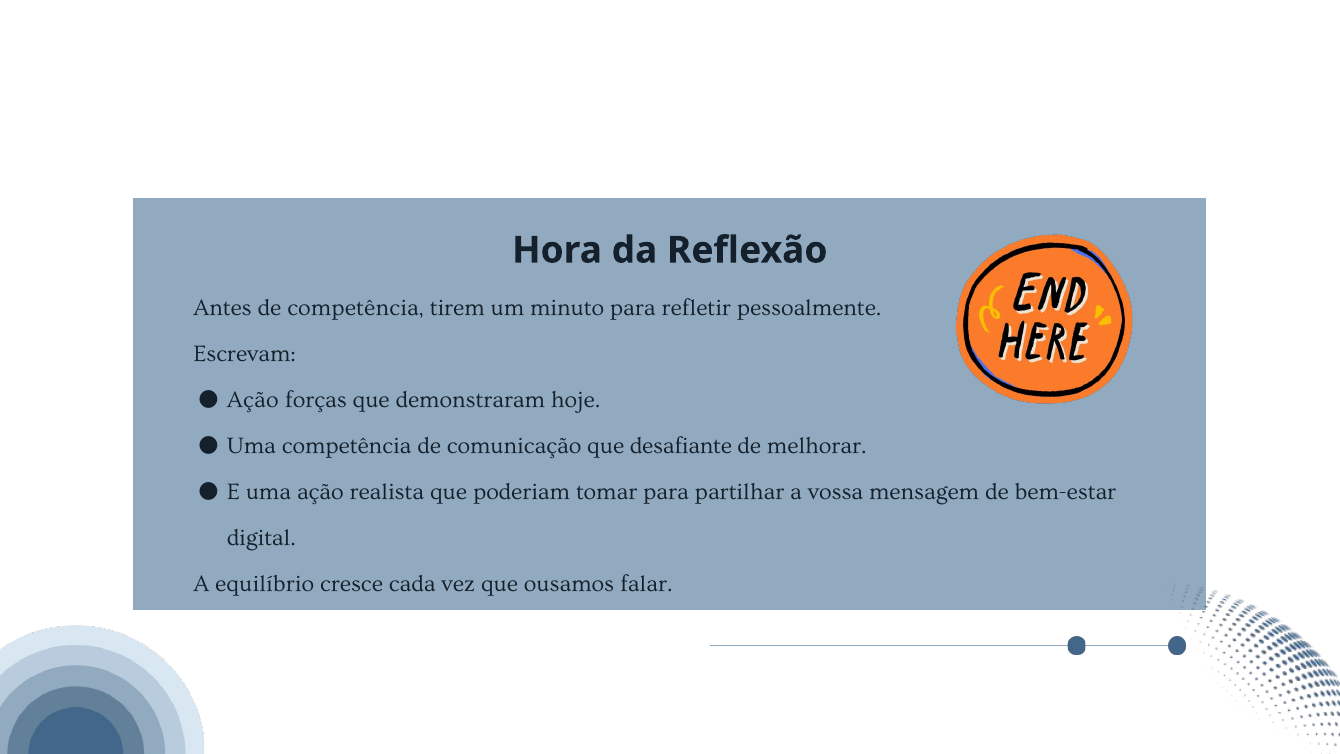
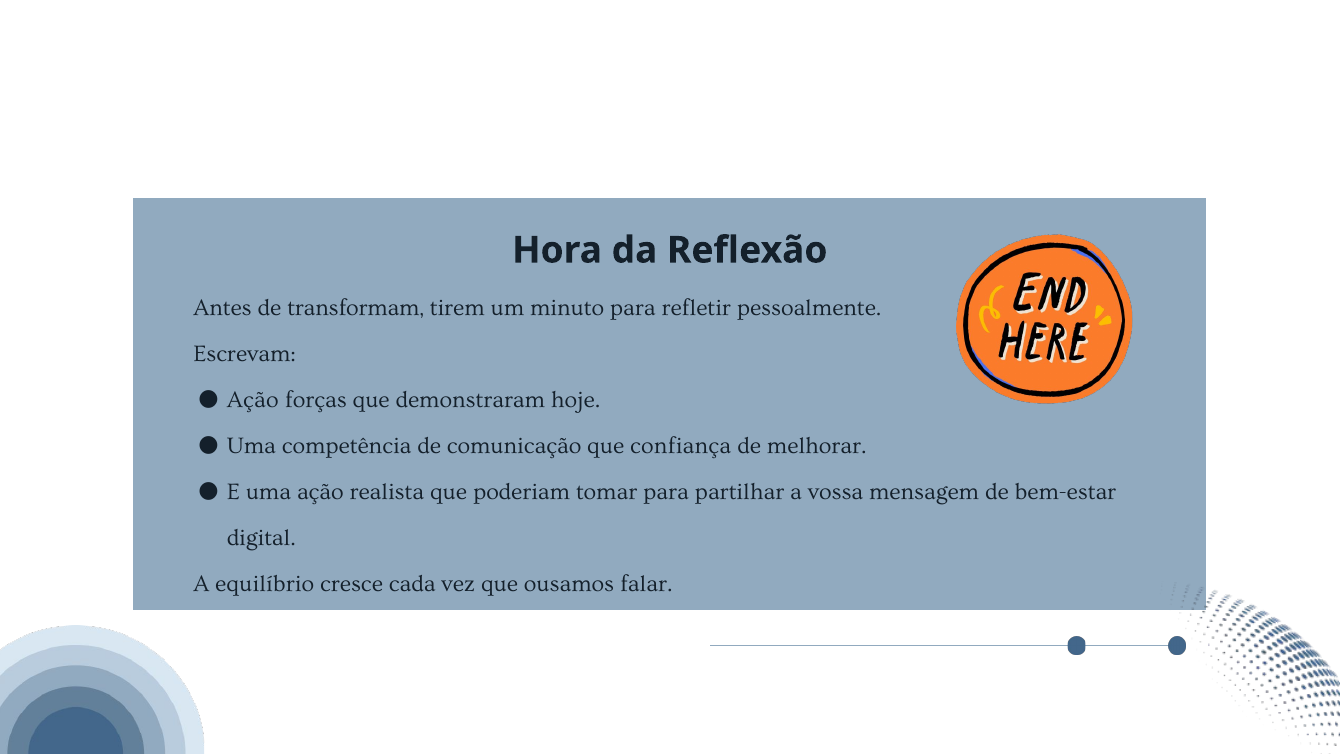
de competência: competência -> transformam (356, 308)
desafiante: desafiante -> confiança (681, 446)
